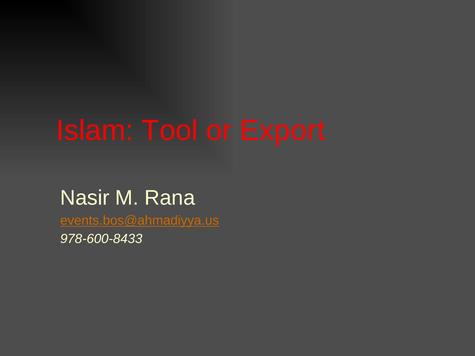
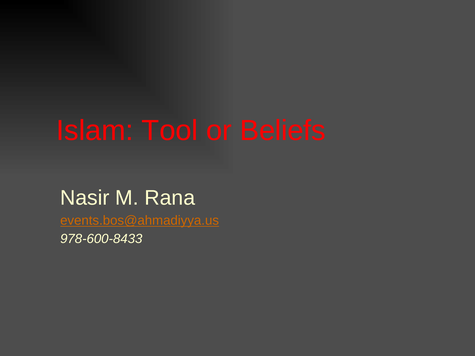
Export: Export -> Beliefs (283, 131)
